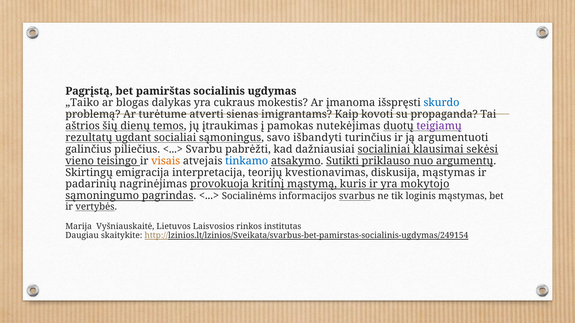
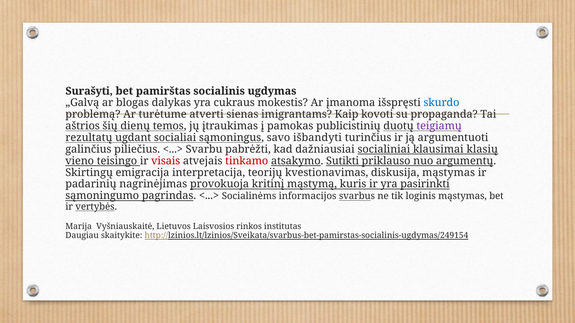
Pagrįstą: Pagrįstą -> Surašyti (89, 91)
„Taiko: „Taiko -> „Galvą (82, 103)
nutekėjimas: nutekėjimas -> publicistinių (348, 126)
sekėsi: sekėsi -> klasių (482, 149)
visais colour: orange -> red (166, 161)
tinkamo colour: blue -> red (247, 161)
mokytojo: mokytojo -> pasirinkti (425, 184)
